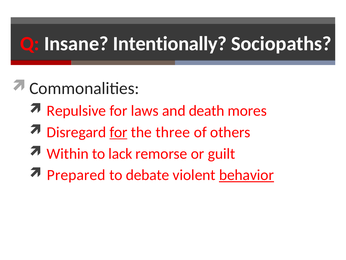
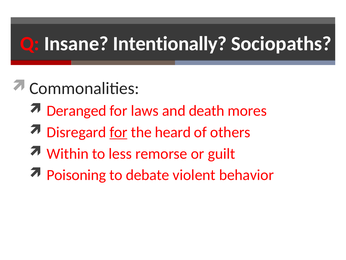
Repulsive: Repulsive -> Deranged (76, 111)
three: three -> heard (173, 132)
lack: lack -> less (120, 153)
Prepared: Prepared -> Poisoning (76, 175)
behavior underline: present -> none (246, 175)
